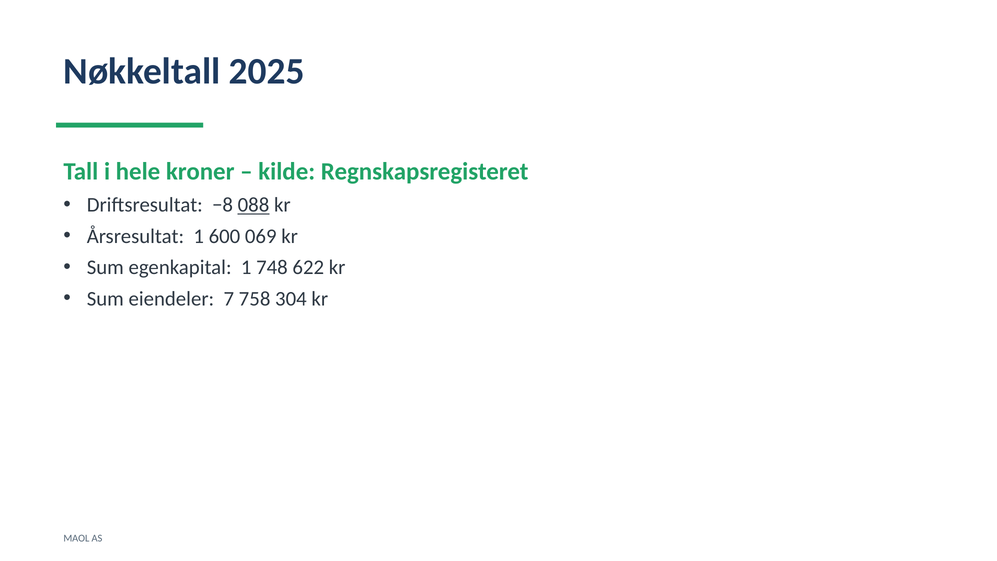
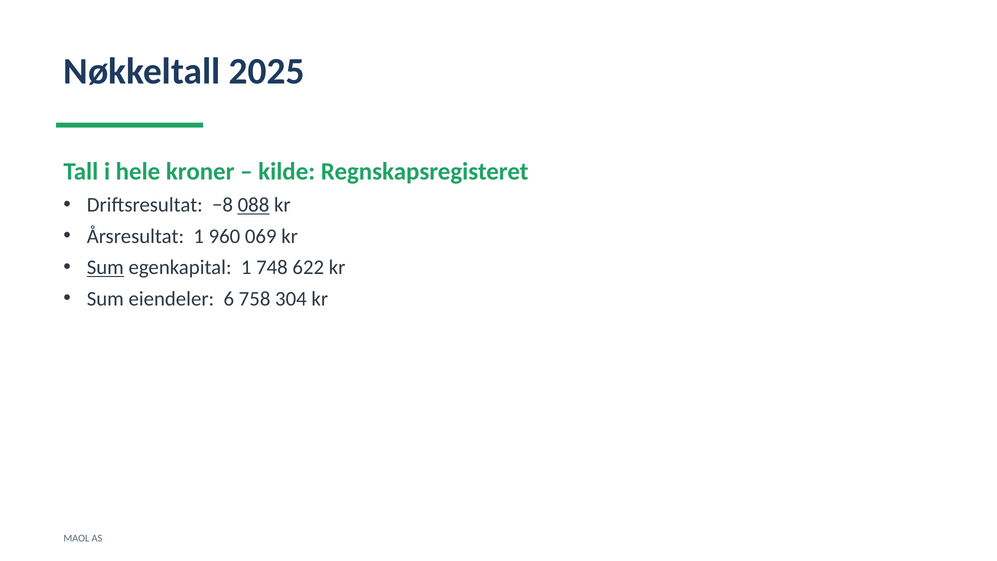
600: 600 -> 960 (224, 236)
Sum underline: none -> present (105, 267)
7: 7 -> 6 (229, 299)
